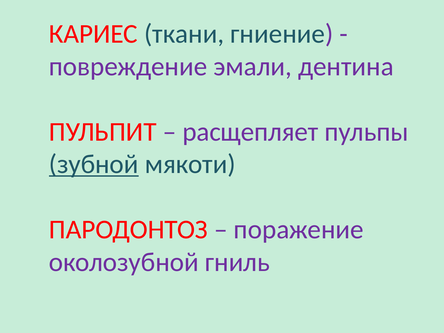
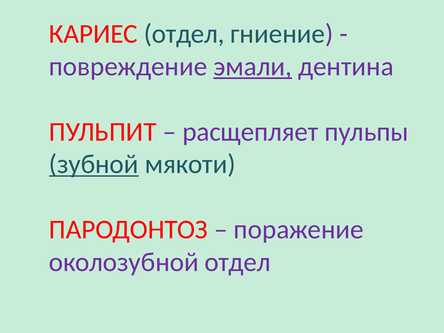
КАРИЕС ткани: ткани -> отдел (184, 34)
эмали underline: none -> present (253, 67)
околозубной гниль: гниль -> отдел (237, 262)
